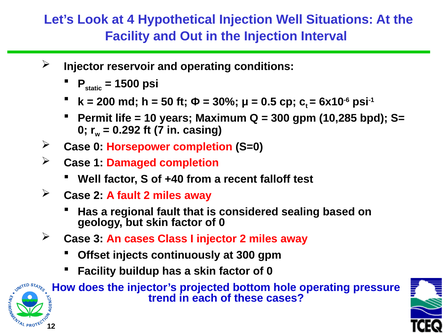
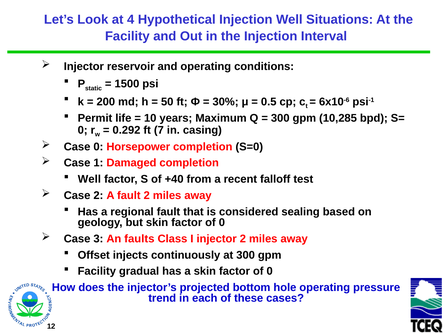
An cases: cases -> faults (139, 239)
buildup: buildup -> gradual (139, 271)
